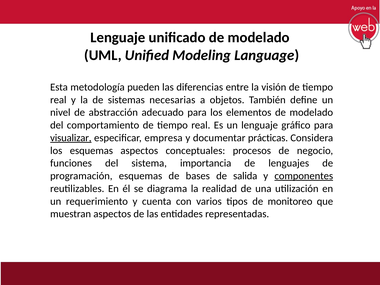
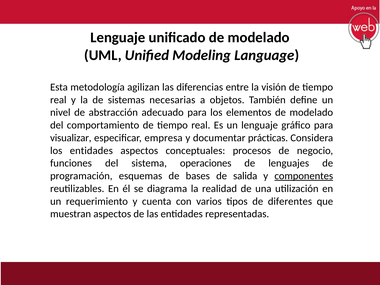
pueden: pueden -> agilizan (143, 87)
visualizar underline: present -> none (71, 138)
los esquemas: esquemas -> entidades (91, 151)
importancia: importancia -> operaciones (206, 163)
monitoreo: monitoreo -> diferentes (290, 201)
